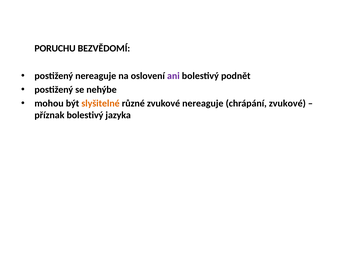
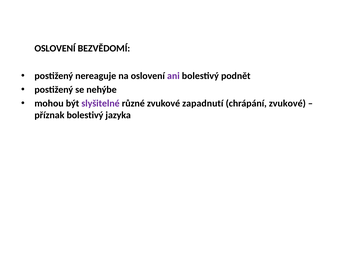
PORUCHU: PORUCHU -> OSLOVENÍ (55, 49)
slyšitelné colour: orange -> purple (100, 104)
zvukové nereaguje: nereaguje -> zapadnutí (203, 104)
